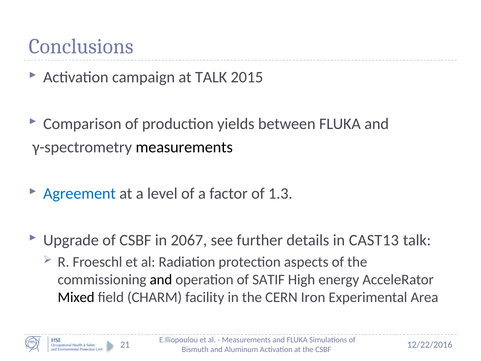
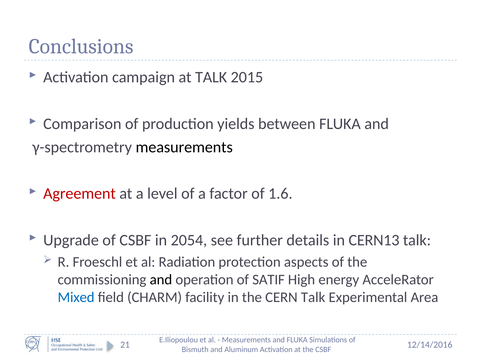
Agreement colour: blue -> red (79, 194)
1.3: 1.3 -> 1.6 (280, 194)
2067: 2067 -> 2054 (189, 240)
CAST13: CAST13 -> CERN13 (374, 240)
Mixed colour: black -> blue (76, 297)
CERN Iron: Iron -> Talk (313, 297)
12/22/2016: 12/22/2016 -> 12/14/2016 (430, 345)
